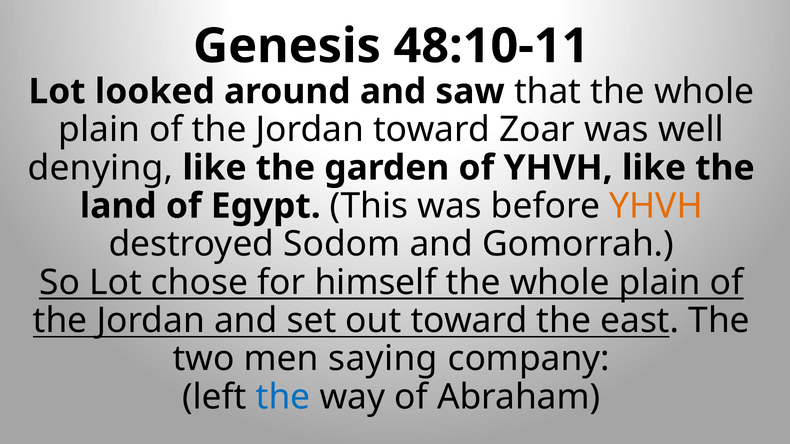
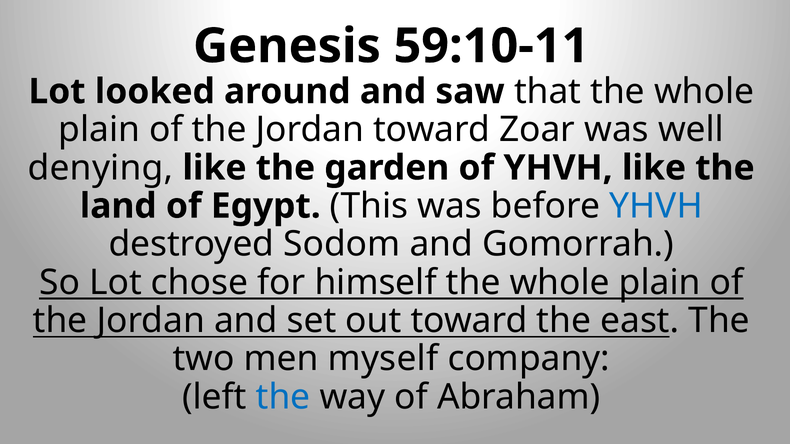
48:10-11: 48:10-11 -> 59:10-11 (491, 46)
YHVH colour: orange -> blue (656, 206)
saying: saying -> myself (383, 359)
